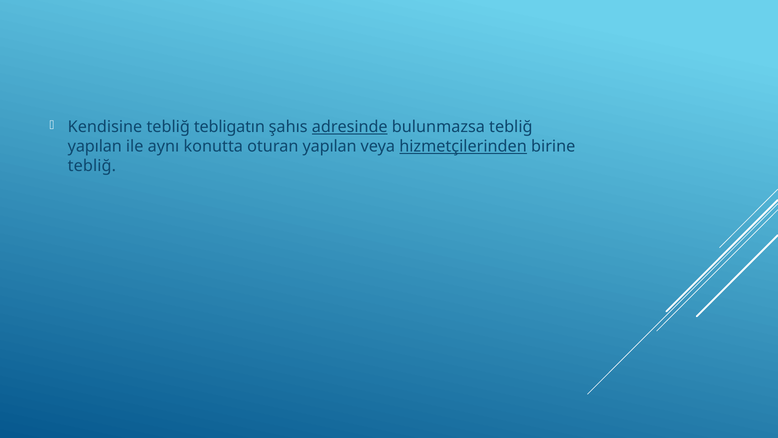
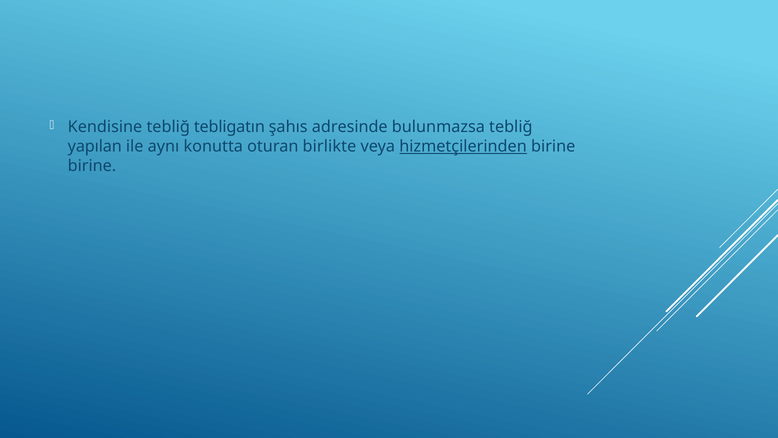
adresinde underline: present -> none (350, 127)
oturan yapılan: yapılan -> birlikte (329, 146)
tebliğ: tebliğ -> birine (92, 166)
